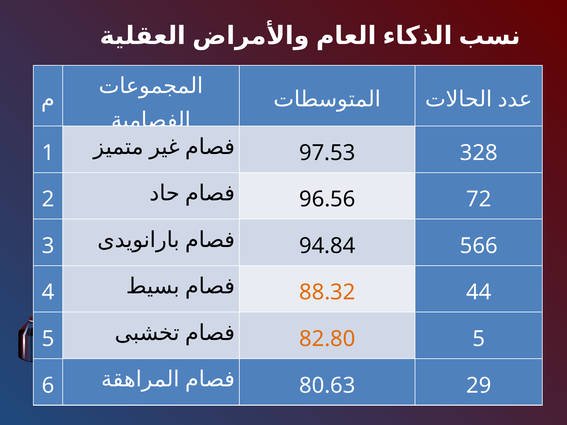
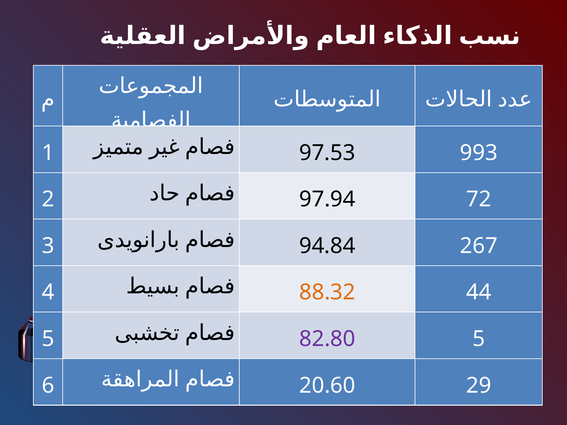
328: 328 -> 993 (479, 153)
96.56: 96.56 -> 97.94 (327, 199)
566: 566 -> 267 (479, 246)
82.80 colour: orange -> purple (327, 339)
80.63: 80.63 -> 20.60 (327, 386)
